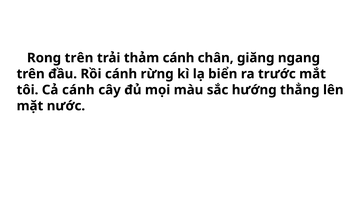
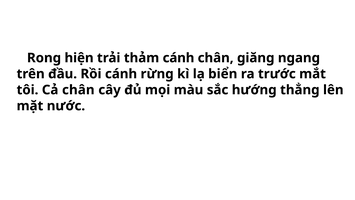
Rong trên: trên -> hiện (79, 58)
Cả cánh: cánh -> chân (78, 90)
